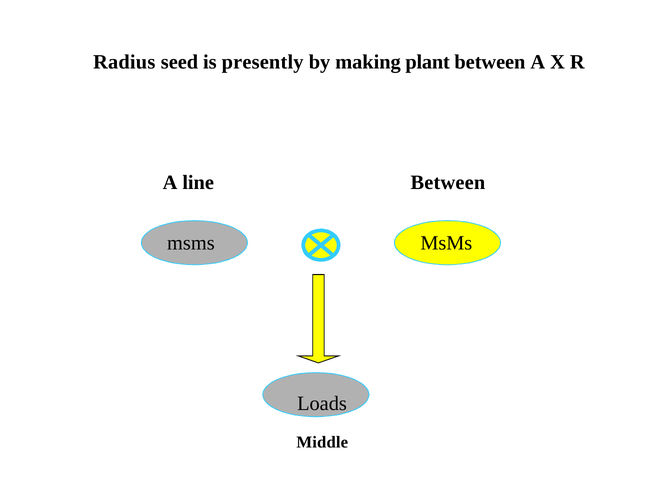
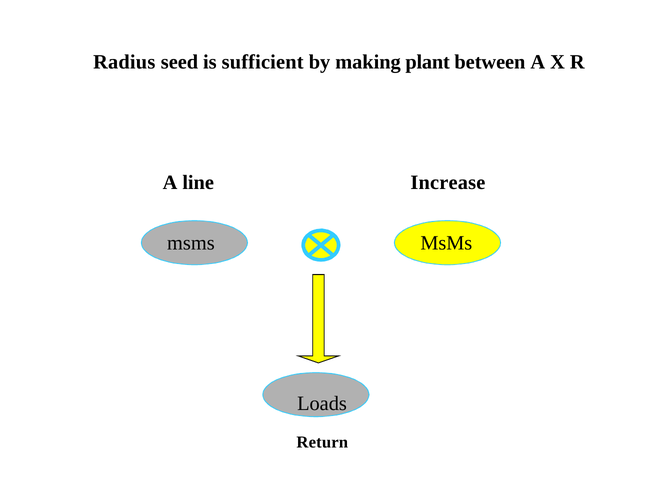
presently: presently -> sufficient (263, 62)
Between: Between -> Increase (448, 183)
Middle: Middle -> Return (322, 442)
